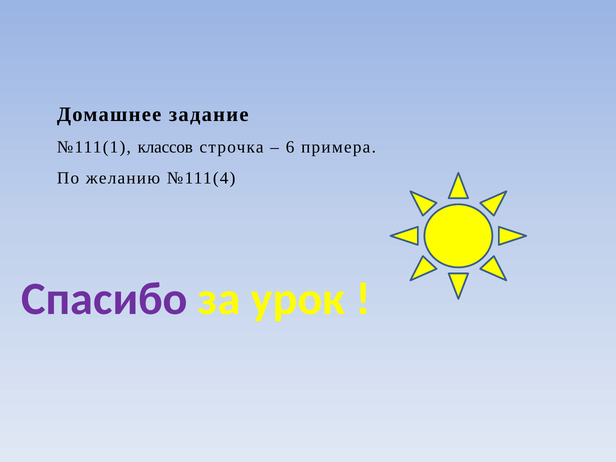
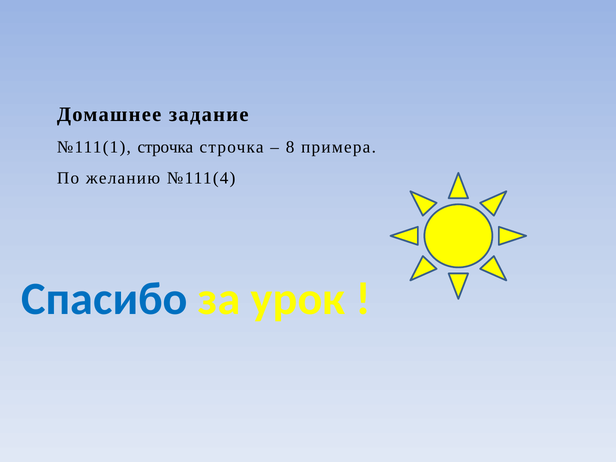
№111(1 классов: классов -> строчка (165, 147)
6: 6 -> 8 (290, 147)
Спасибо colour: purple -> blue (105, 299)
